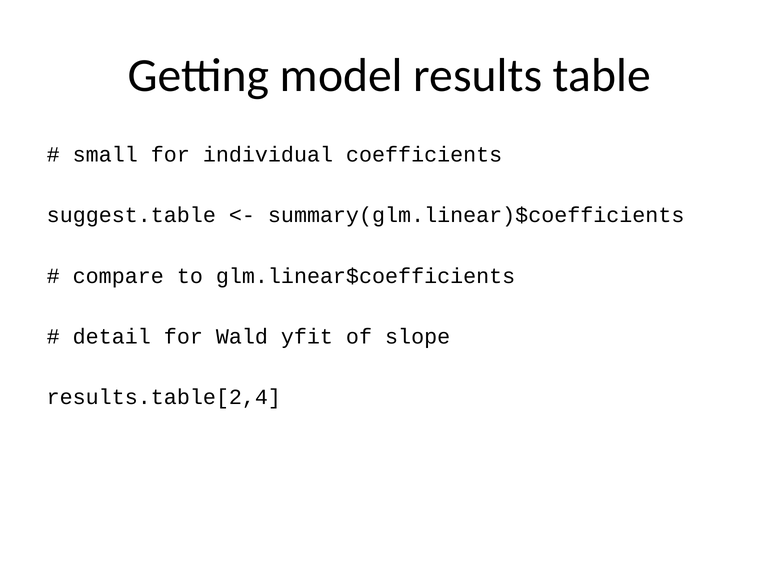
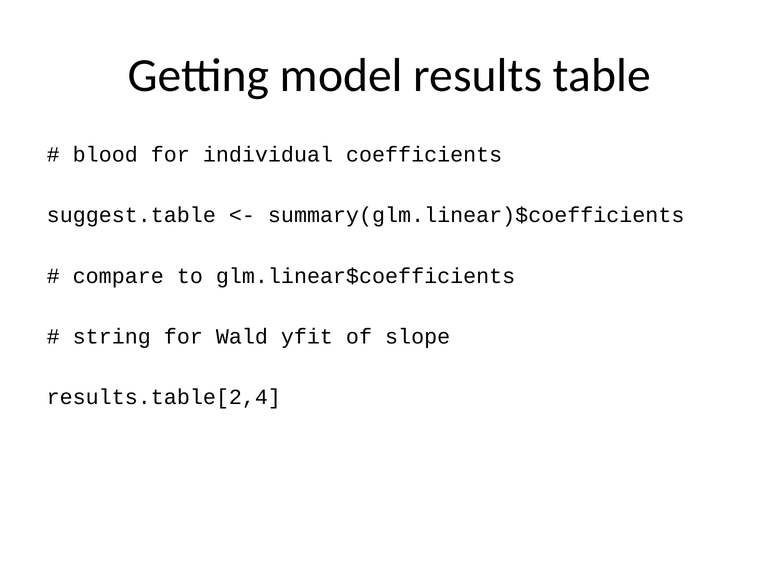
small: small -> blood (105, 155)
detail: detail -> string (112, 337)
